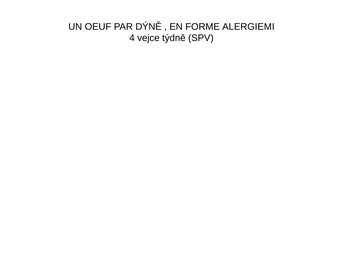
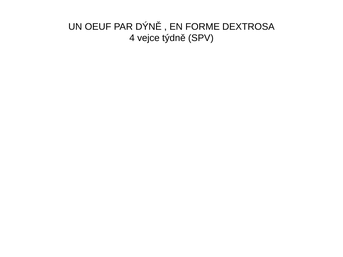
ALERGIEMI: ALERGIEMI -> DEXTROSA (248, 27)
